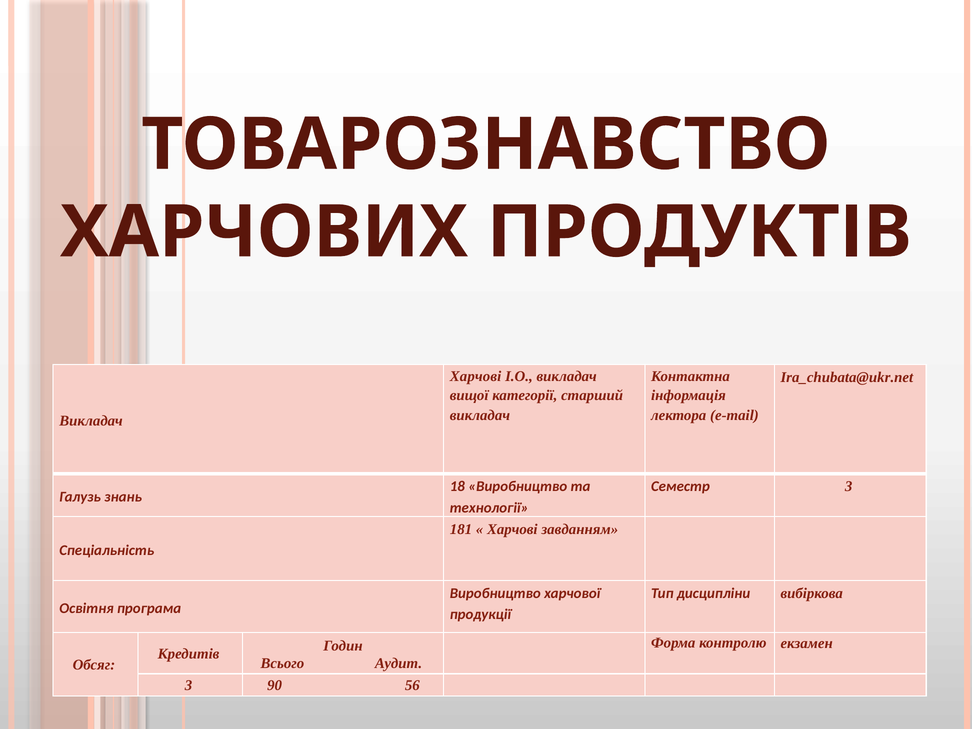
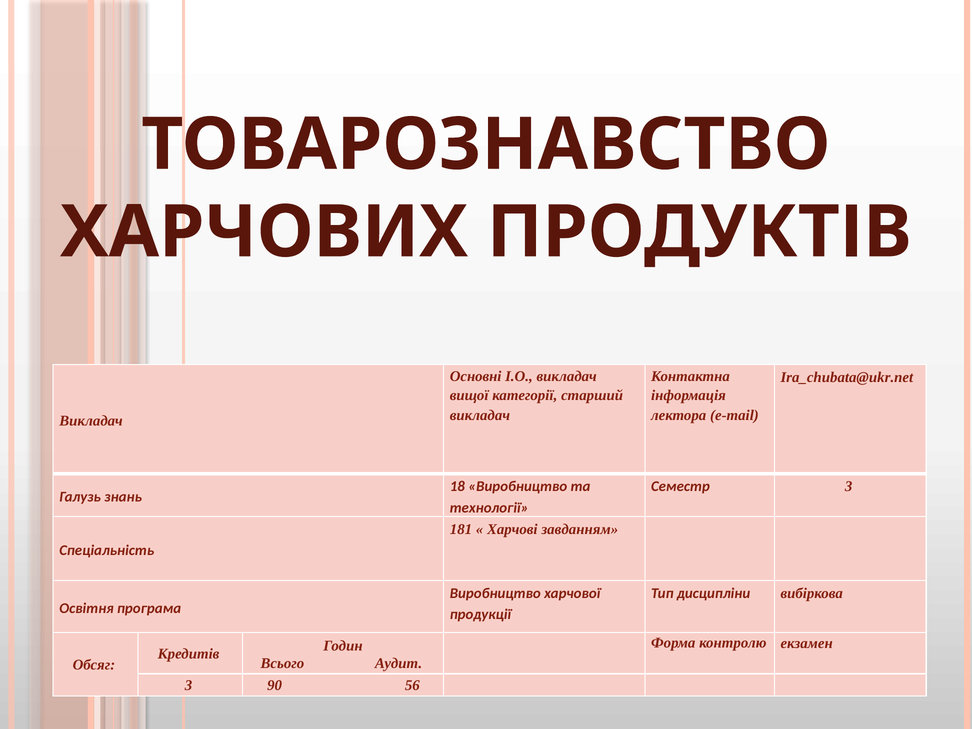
Харчові: Харчові -> Основні (476, 376)
